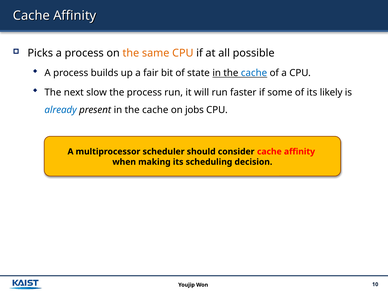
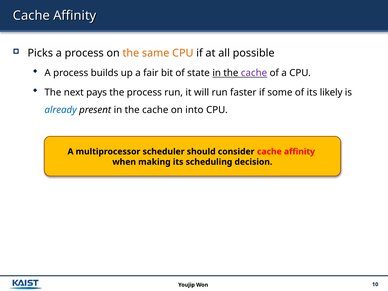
cache colour: blue -> purple (254, 73)
slow: slow -> pays (97, 92)
jobs: jobs -> into (194, 110)
